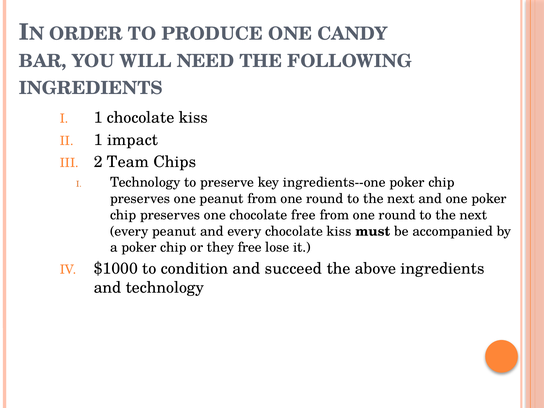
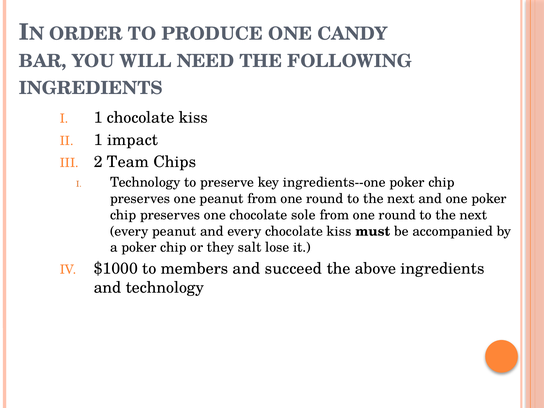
chocolate free: free -> sole (303, 215)
they free: free -> salt (250, 248)
condition: condition -> members (194, 269)
